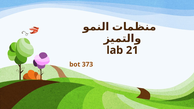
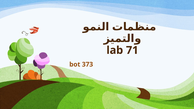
21: 21 -> 71 (132, 50)
